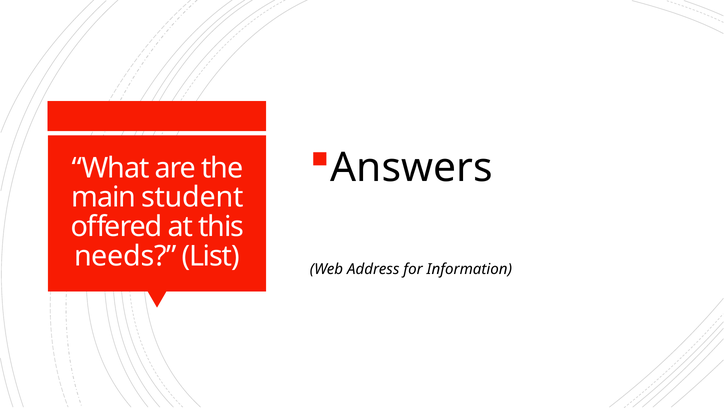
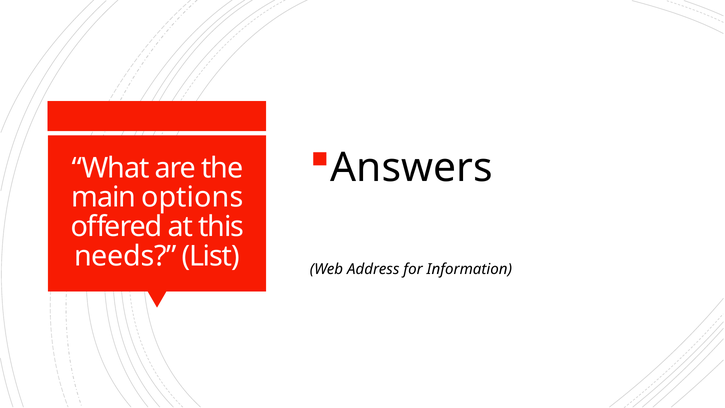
student: student -> options (192, 197)
